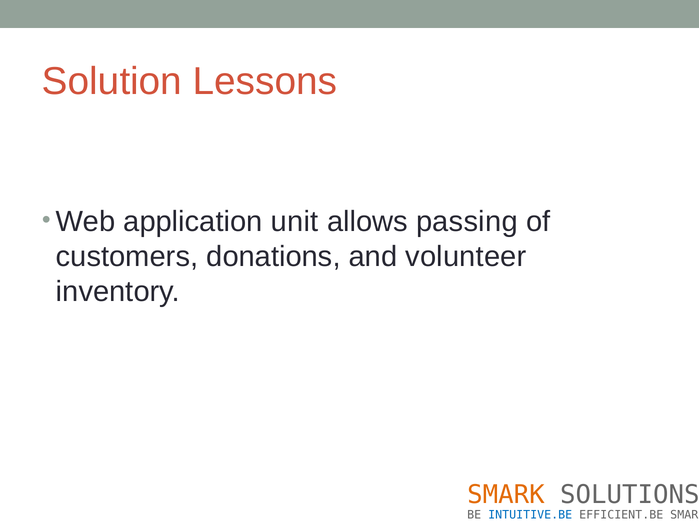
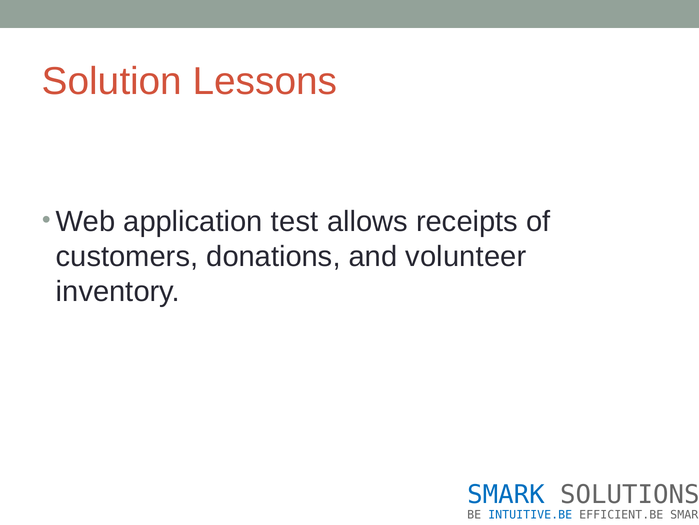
unit: unit -> test (295, 221)
passing: passing -> receipts (467, 221)
SMARK colour: orange -> blue (506, 494)
